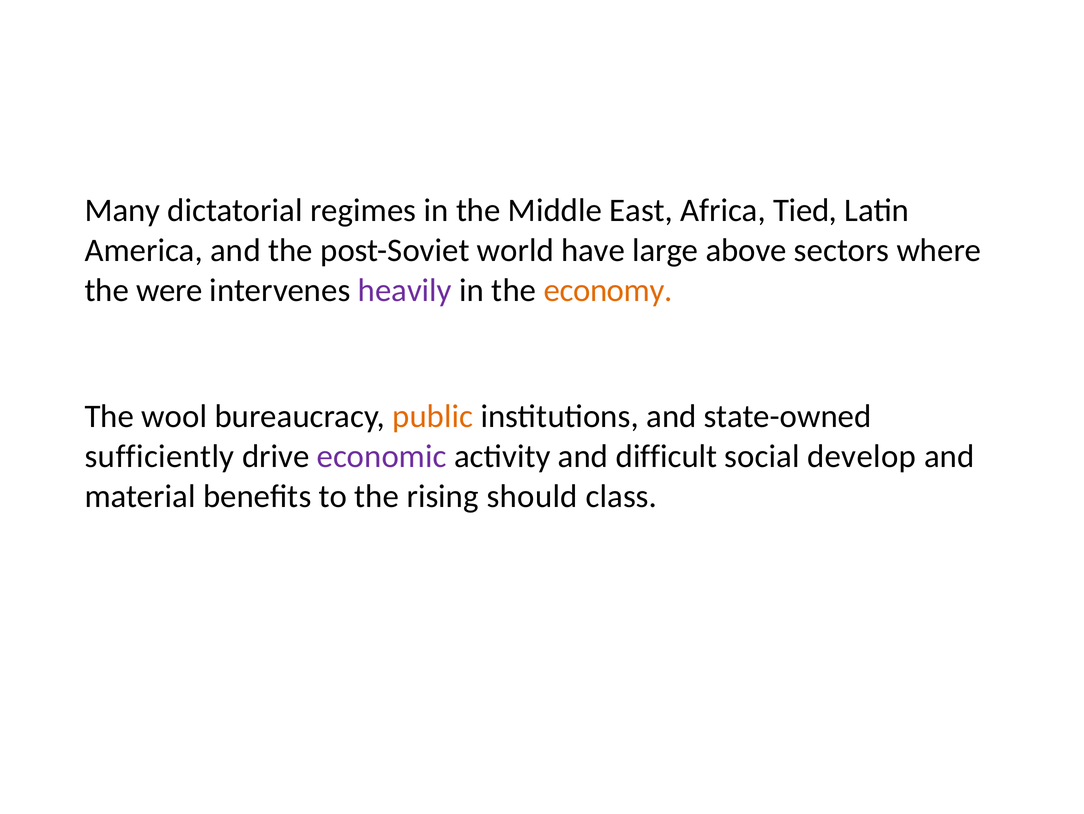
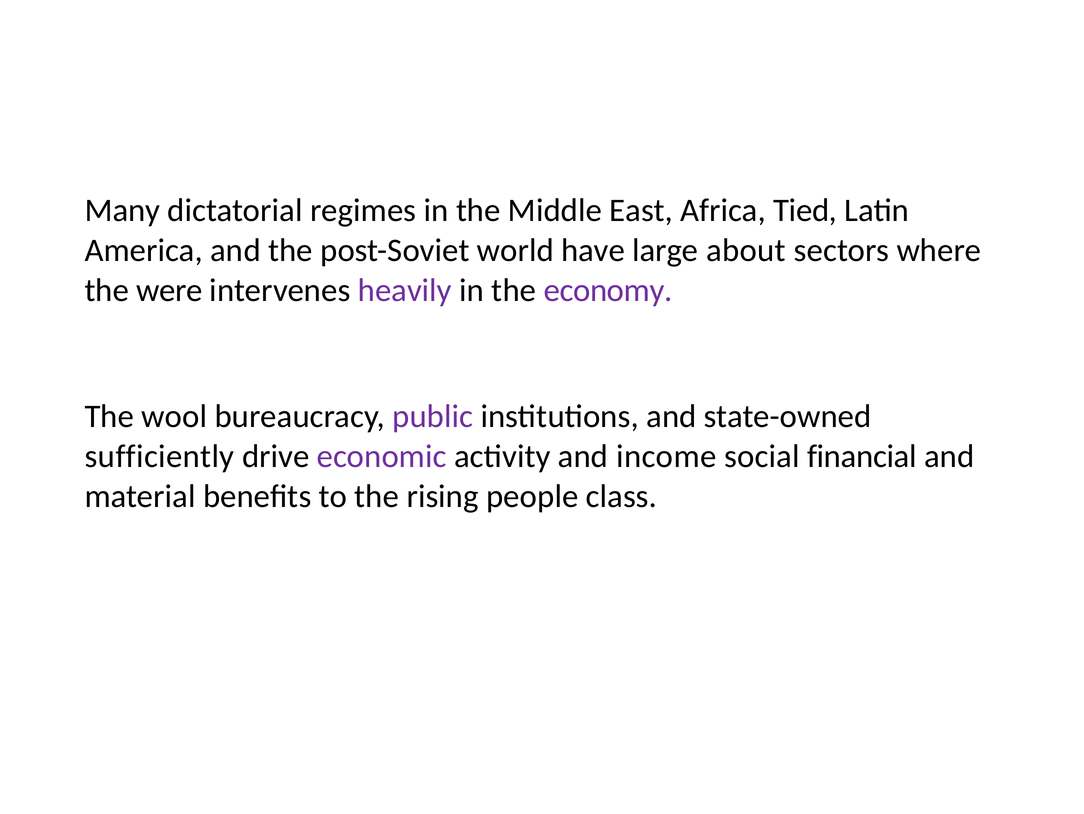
above: above -> about (746, 250)
economy colour: orange -> purple (608, 291)
public colour: orange -> purple (433, 416)
difficult: difficult -> income (666, 456)
develop: develop -> financial (862, 456)
should: should -> people (532, 496)
